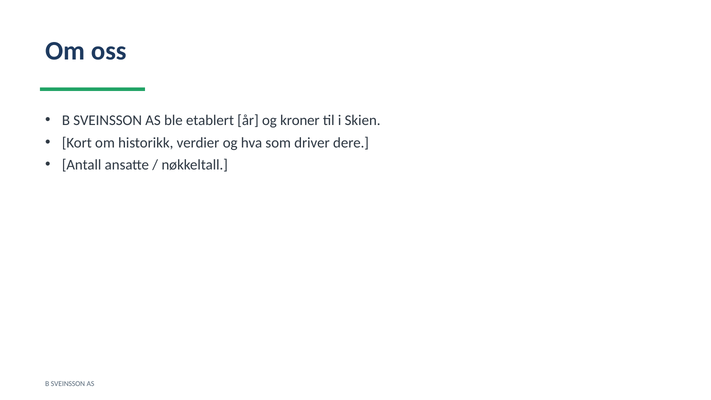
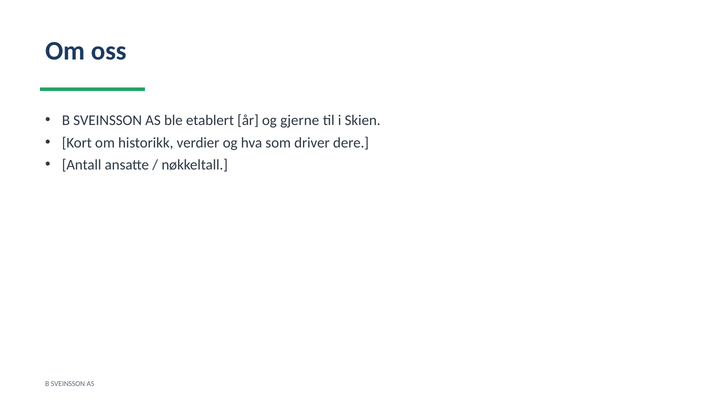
kroner: kroner -> gjerne (300, 120)
